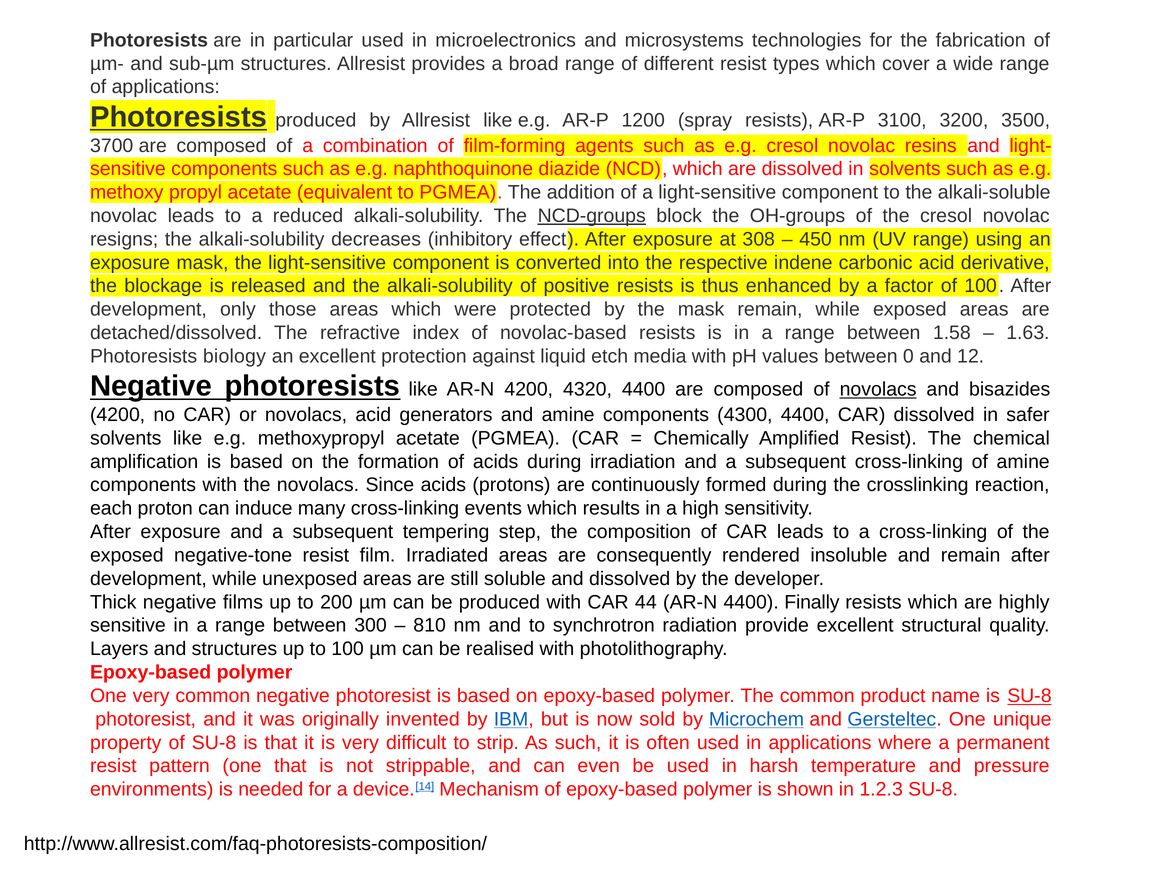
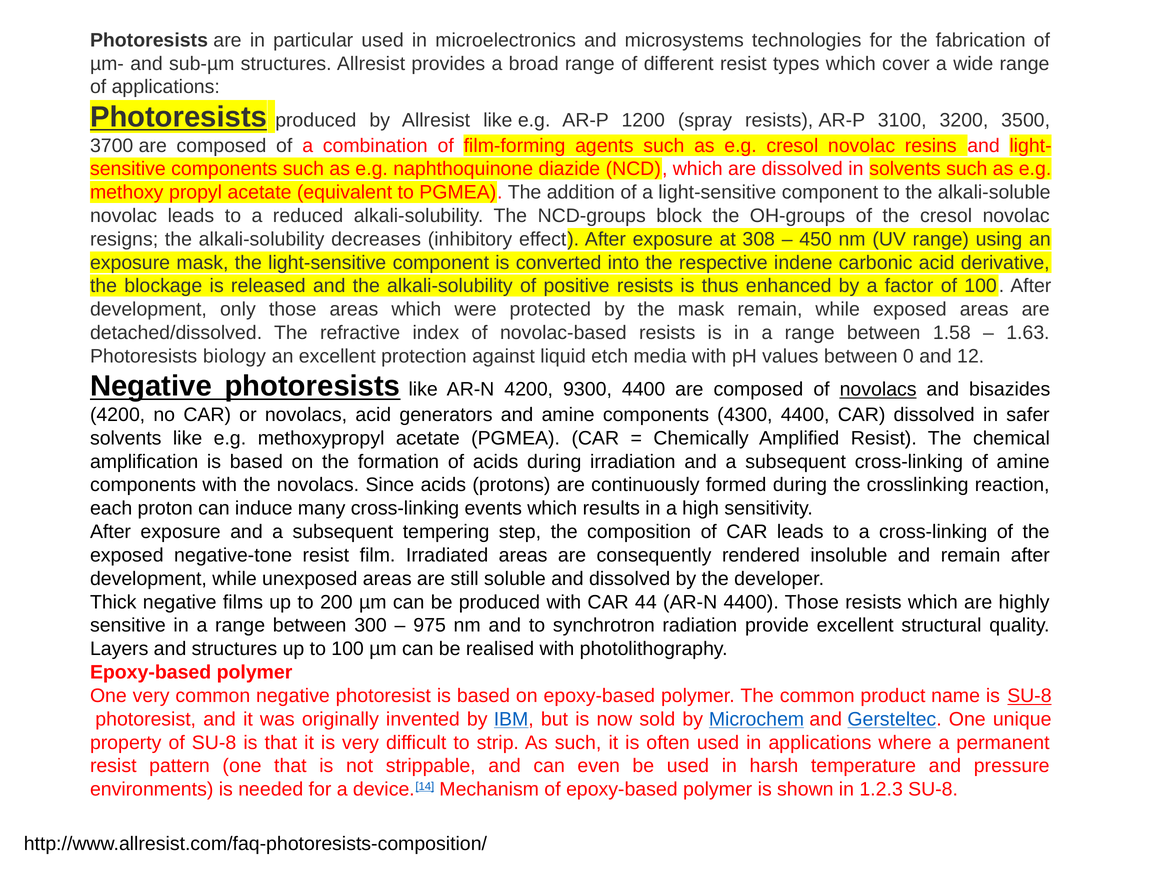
NCD-groups underline: present -> none (592, 216)
4320: 4320 -> 9300 (588, 390)
4400 Finally: Finally -> Those (812, 602)
810: 810 -> 975 (430, 626)
